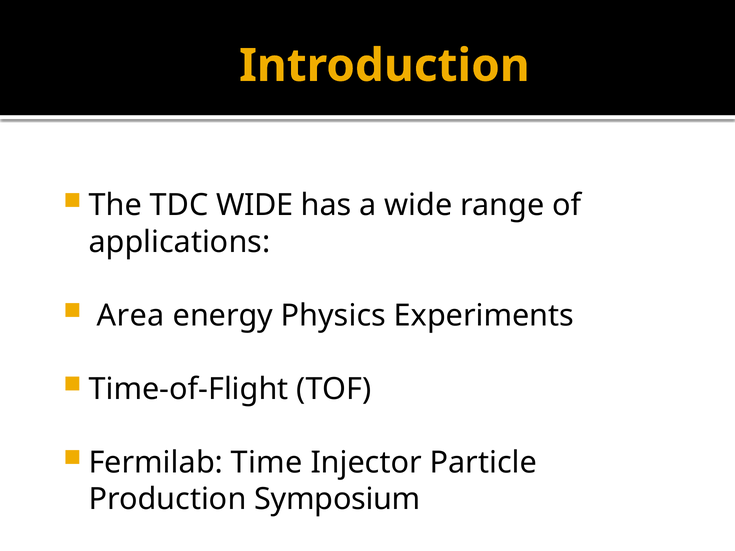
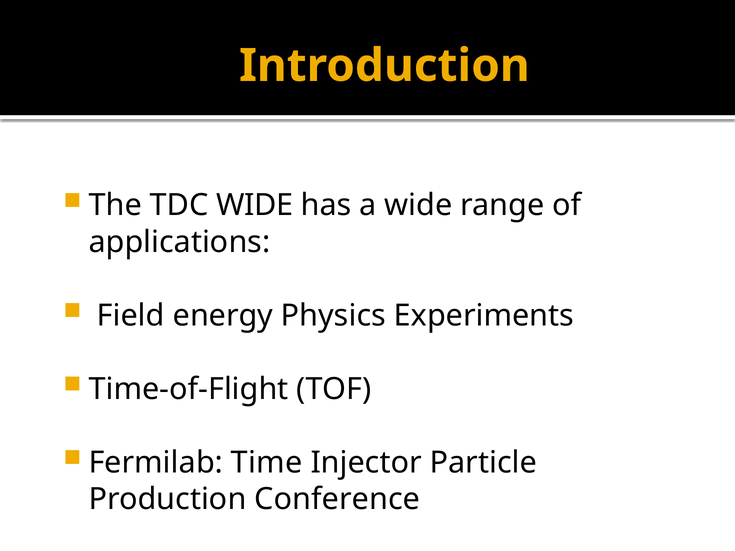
Area: Area -> Field (131, 316)
Symposium: Symposium -> Conference (337, 499)
